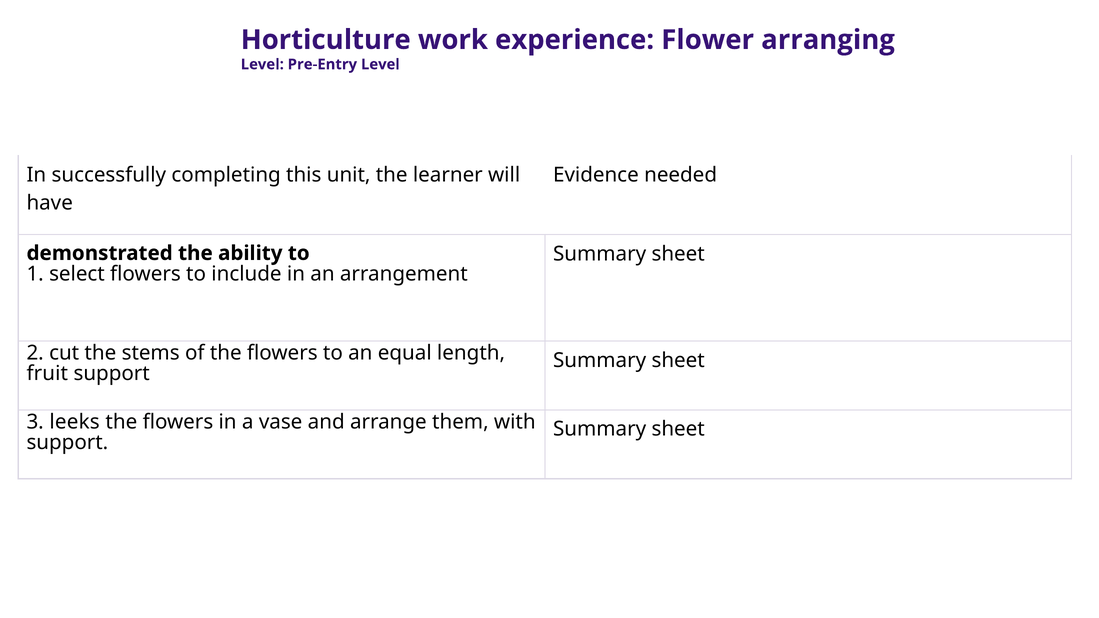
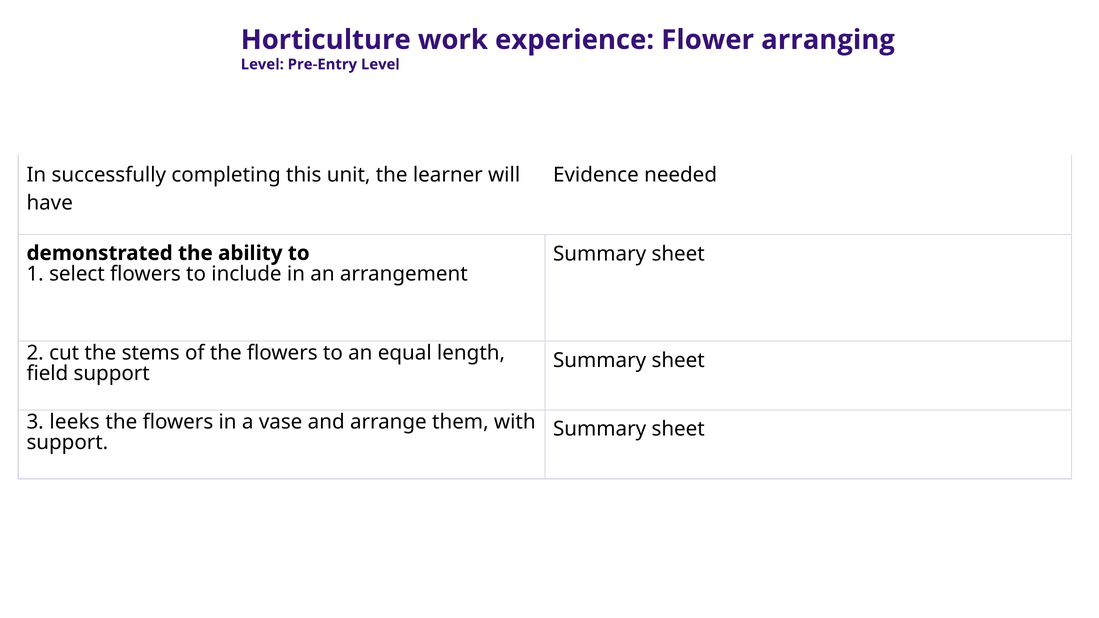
fruit: fruit -> field (47, 373)
